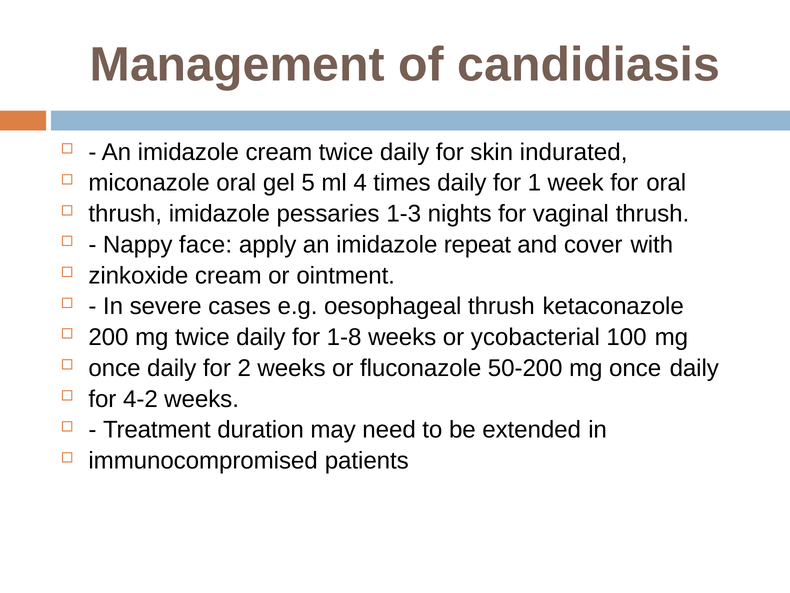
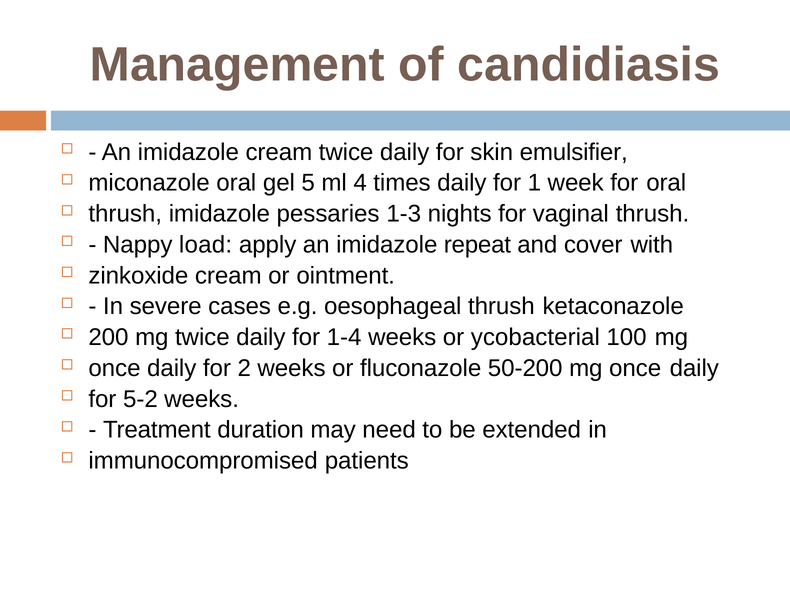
indurated: indurated -> emulsifier (574, 152)
face: face -> load (206, 244)
1-8: 1-8 -> 1-4 (344, 337)
4-2: 4-2 -> 5-2 (140, 399)
